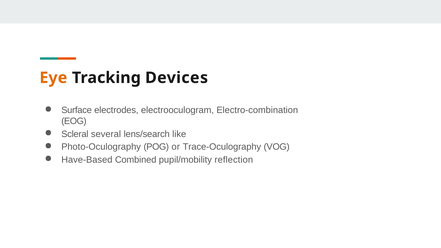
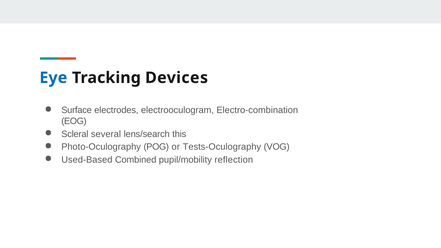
Eye colour: orange -> blue (53, 78)
like: like -> this (179, 134)
Trace-Oculography: Trace-Oculography -> Tests-Oculography (222, 147)
Have-Based: Have-Based -> Used-Based (87, 160)
